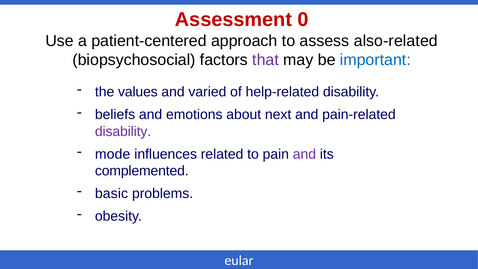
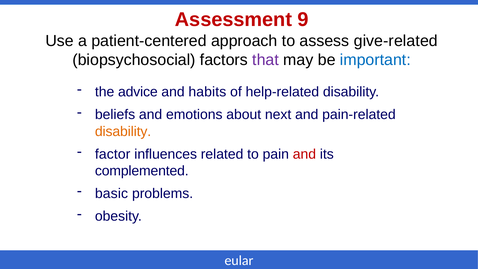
0: 0 -> 9 (303, 20)
also-related: also-related -> give-related (396, 41)
values: values -> advice (138, 92)
varied: varied -> habits (207, 92)
disability colour: purple -> orange (123, 131)
mode: mode -> factor (113, 154)
and colour: purple -> red (304, 154)
